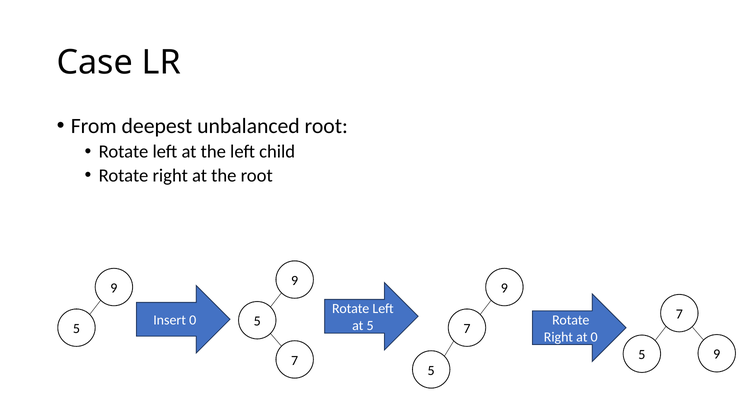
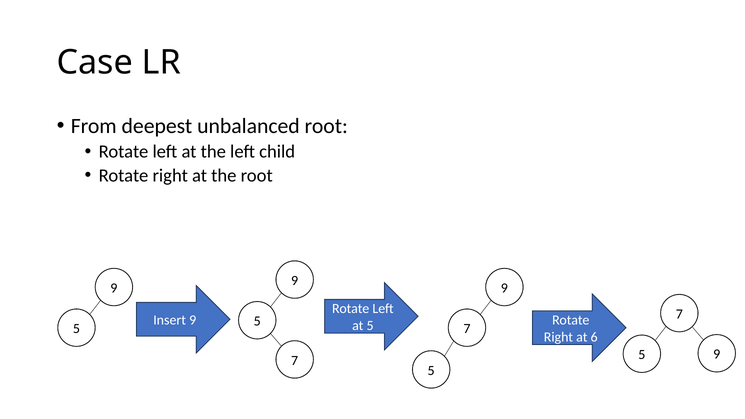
Insert 0: 0 -> 9 (193, 320)
at 0: 0 -> 6 (594, 337)
